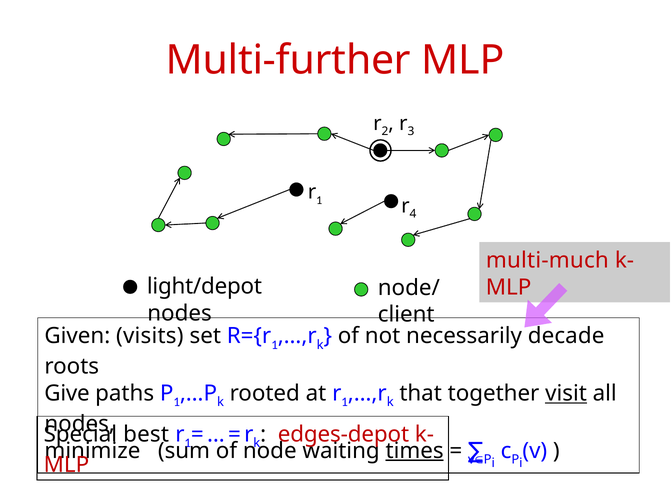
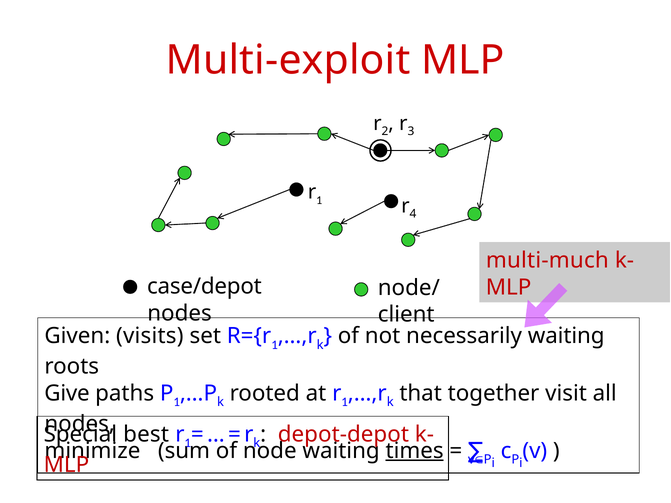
Multi-further: Multi-further -> Multi-exploit (288, 60)
light/depot: light/depot -> case/depot (204, 287)
necessarily decade: decade -> waiting (566, 336)
visit underline: present -> none (566, 394)
edges-depot: edges-depot -> depot-depot (343, 435)
